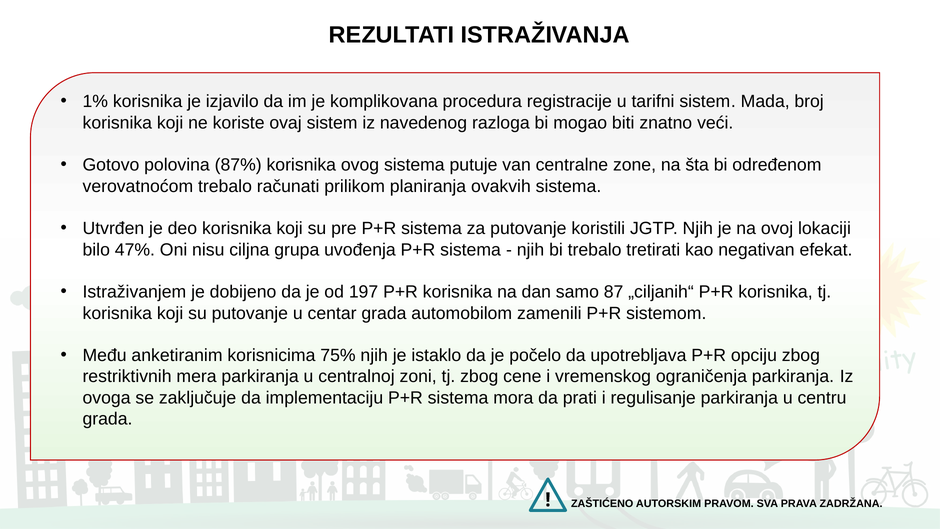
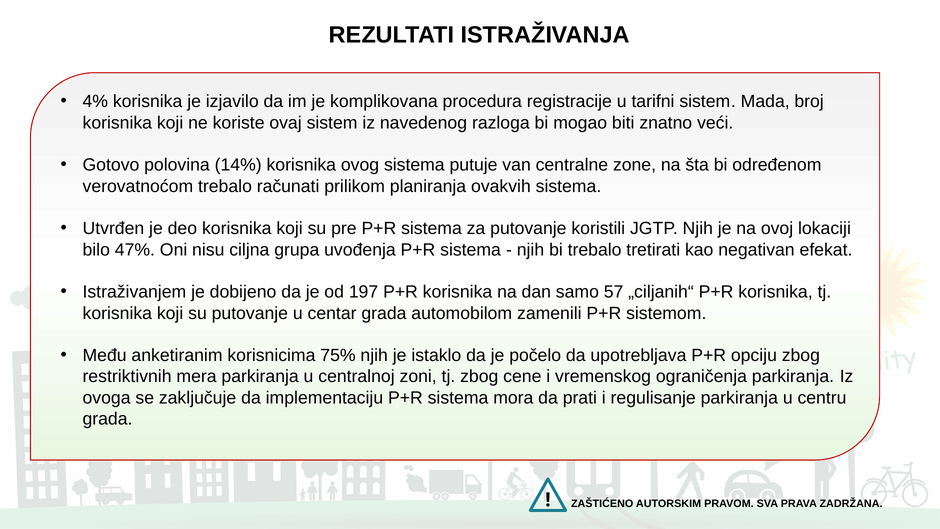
1%: 1% -> 4% (95, 102)
87%: 87% -> 14% (238, 165)
87: 87 -> 57 (614, 292)
